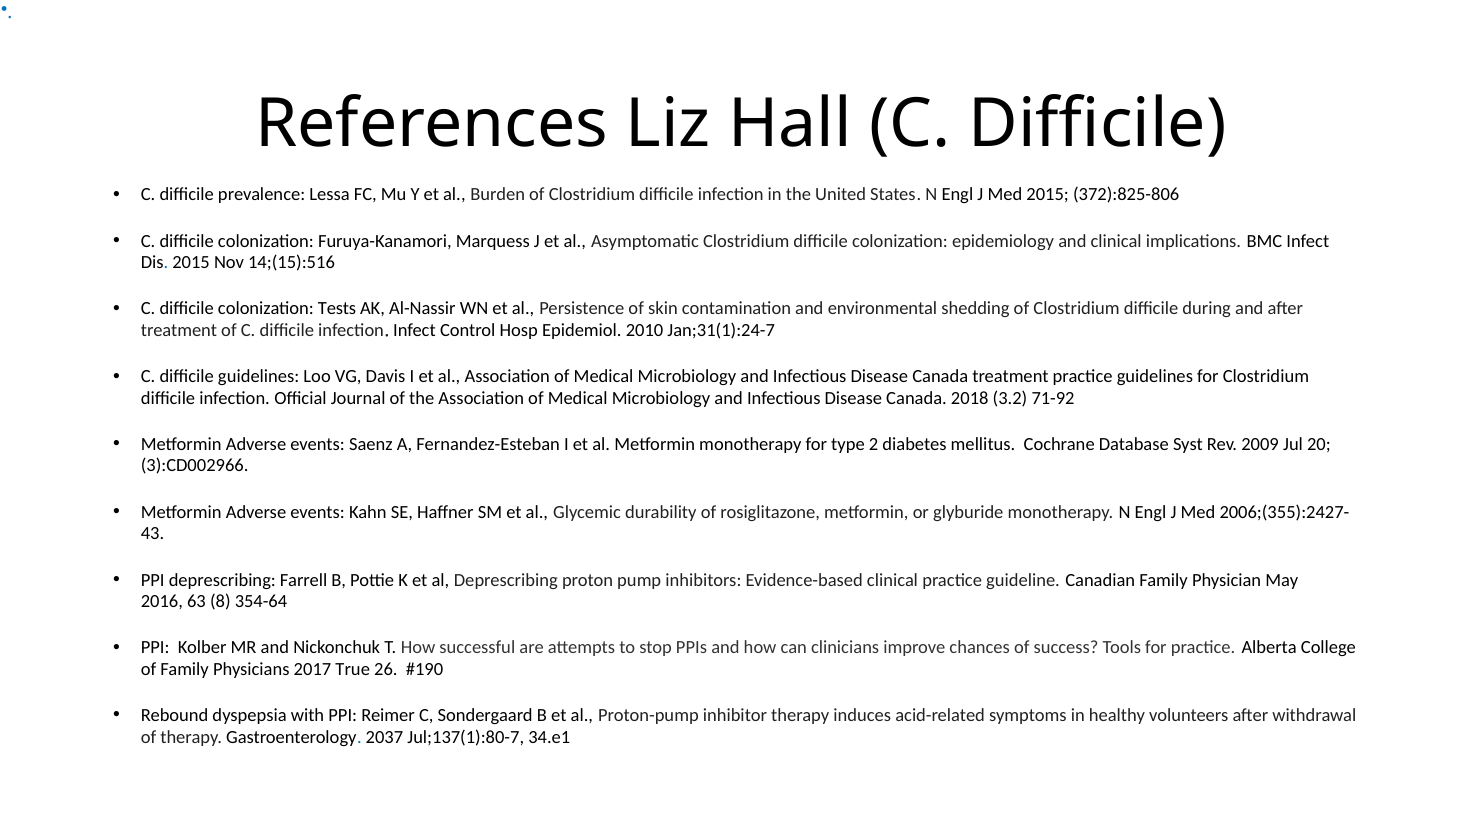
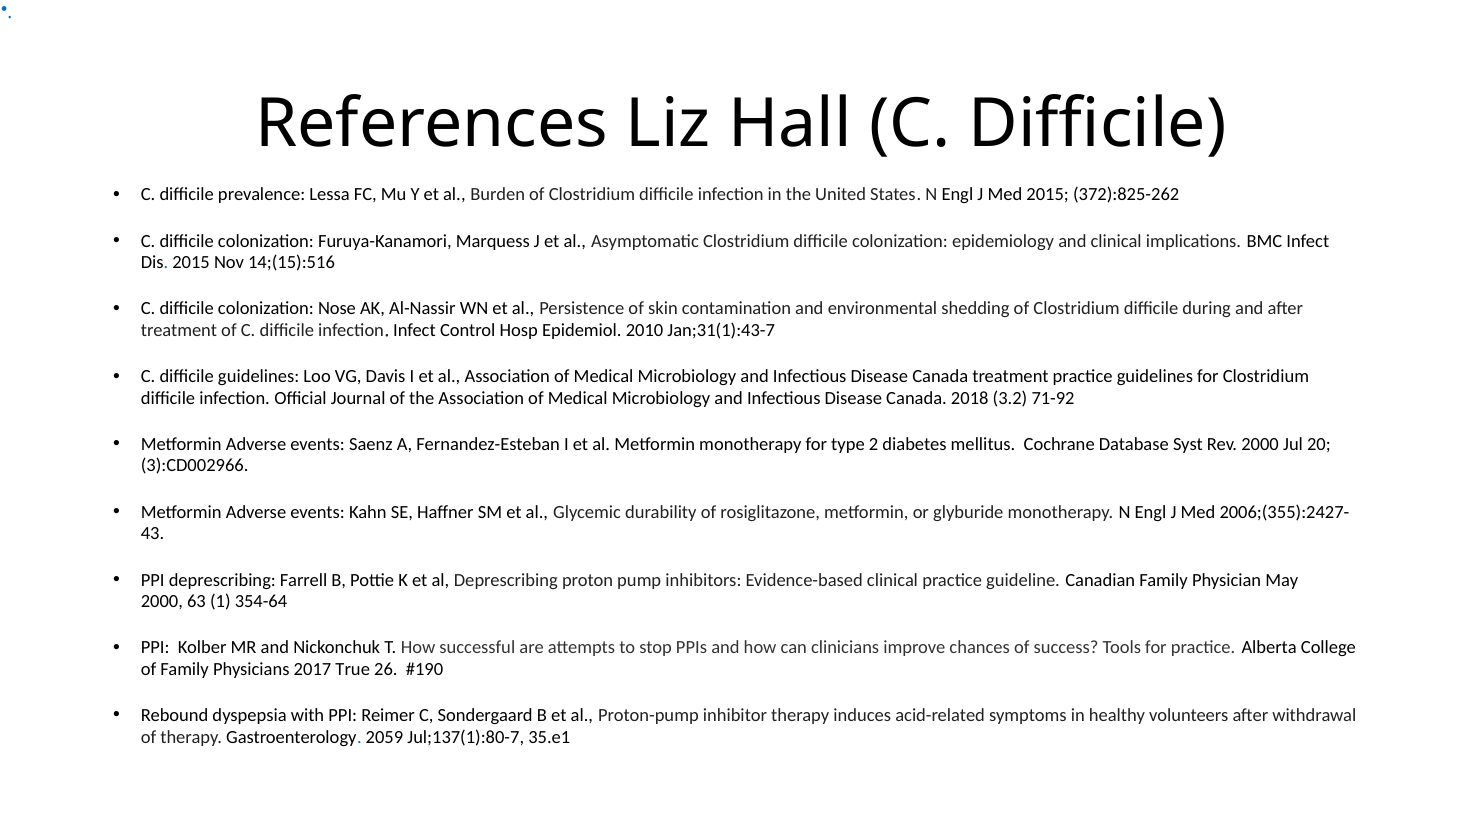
372):825-806: 372):825-806 -> 372):825-262 (1126, 195)
Tests: Tests -> Nose (337, 309)
Jan;31(1):24-7: Jan;31(1):24-7 -> Jan;31(1):43-7 (721, 330)
Rev 2009: 2009 -> 2000 (1260, 445)
2016: 2016 -> 2000 (162, 602)
8: 8 -> 1 (220, 602)
2037: 2037 -> 2059 (384, 737)
34.e1: 34.e1 -> 35.e1 (549, 737)
